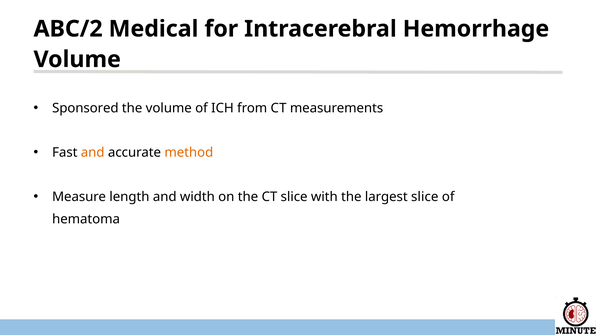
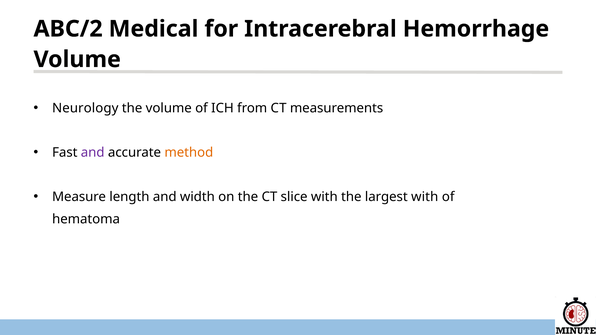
Sponsored: Sponsored -> Neurology (85, 108)
and colour: orange -> purple (93, 153)
largest slice: slice -> with (425, 197)
